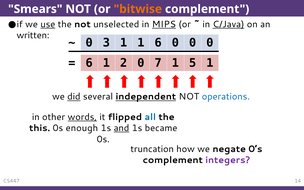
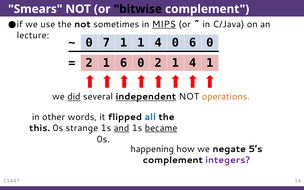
bitwise colour: orange -> black (138, 9)
use underline: present -> none (48, 24)
unselected: unselected -> sometimes (116, 24)
C/Java underline: present -> none (228, 24)
written: written -> lecture (33, 35)
3: 3 -> 7 (107, 43)
1 1 6: 6 -> 4 (158, 43)
0: 0 -> 6 (193, 43)
6: 6 -> 2 (89, 63)
1 2: 2 -> 6 (124, 63)
0 7: 7 -> 2 (158, 63)
5: 5 -> 4 (193, 63)
operations colour: blue -> orange (226, 97)
words underline: present -> none (82, 117)
enough: enough -> strange (82, 128)
became underline: none -> present (161, 128)
truncation: truncation -> happening (152, 149)
0’s: 0’s -> 5’s (255, 149)
